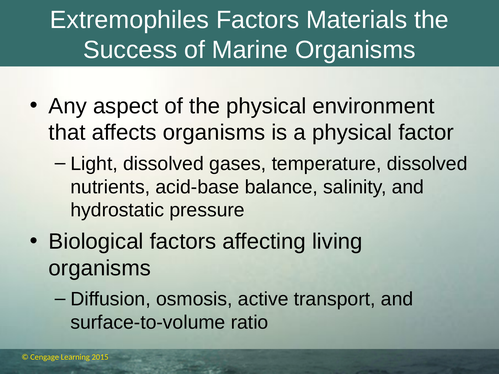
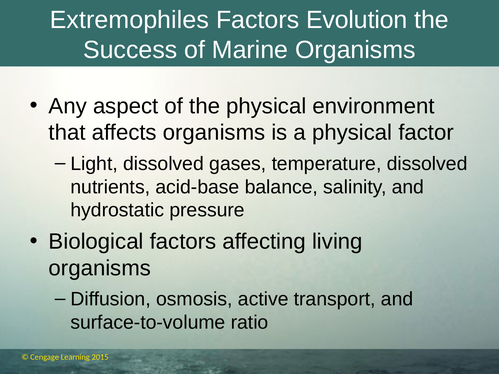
Materials: Materials -> Evolution (357, 20)
